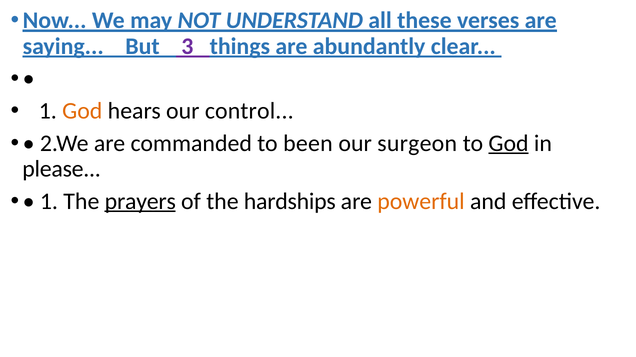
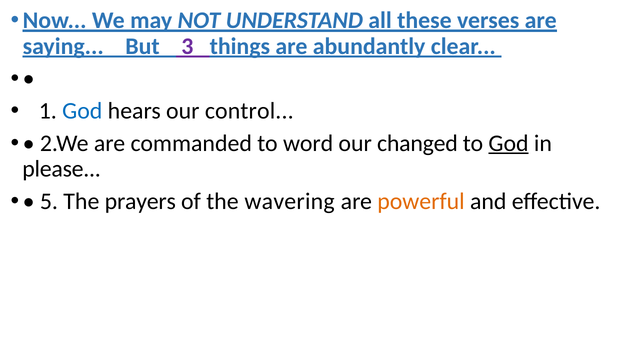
God colour: orange -> blue (82, 111)
been: been -> word (308, 143)
surgeon: surgeon -> changed (417, 143)
1: 1 -> 5 (49, 202)
prayers underline: present -> none (140, 202)
hardships: hardships -> wavering (290, 202)
